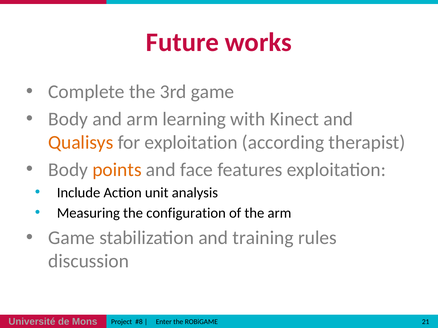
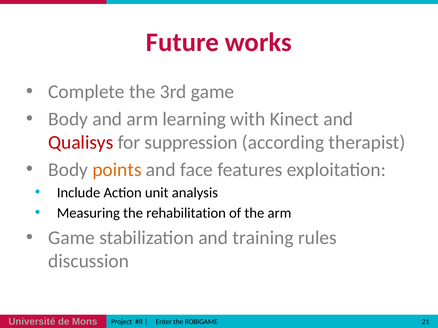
Qualisys colour: orange -> red (81, 143)
for exploitation: exploitation -> suppression (191, 143)
configuration: configuration -> rehabilitation (186, 213)
